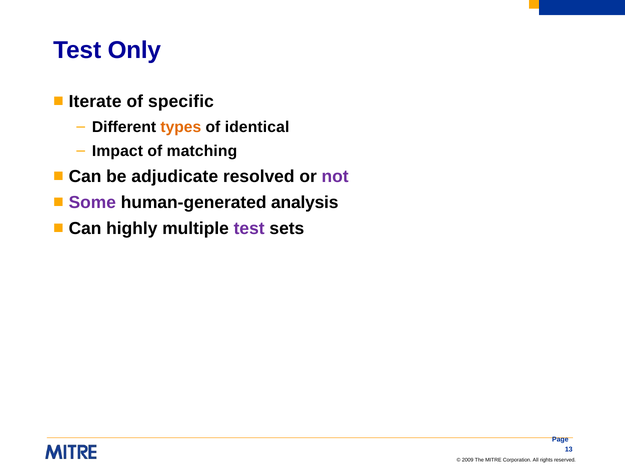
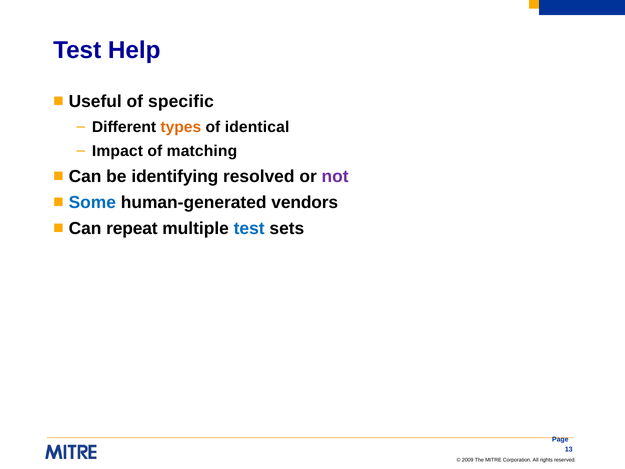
Only: Only -> Help (134, 50)
Iterate: Iterate -> Useful (95, 102)
adjudicate: adjudicate -> identifying (175, 176)
Some colour: purple -> blue (92, 202)
analysis: analysis -> vendors (305, 202)
highly: highly -> repeat (132, 228)
test colour: purple -> blue (249, 228)
